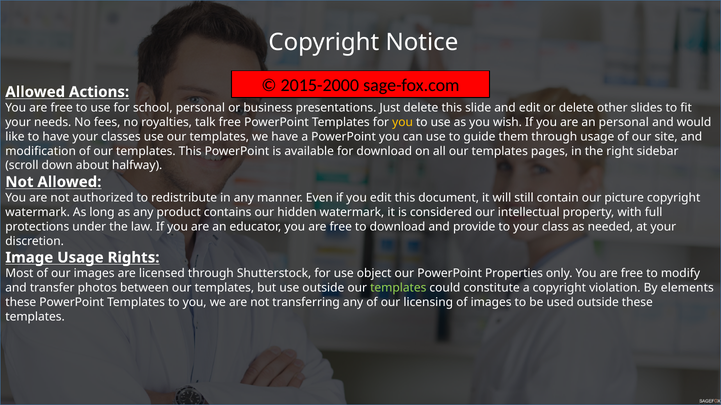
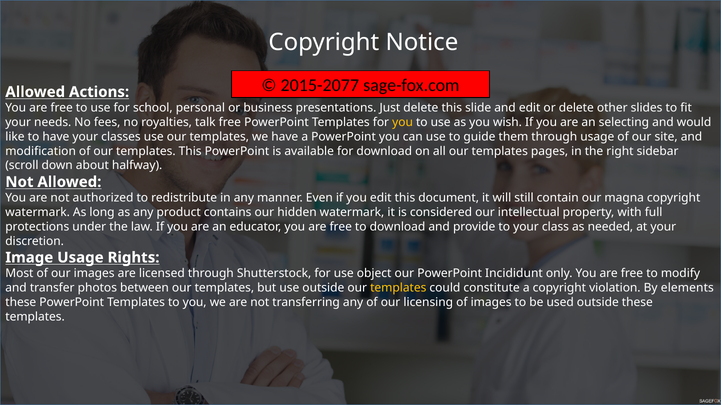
2015-2000: 2015-2000 -> 2015-2077 (320, 86)
an personal: personal -> selecting (624, 123)
picture: picture -> magna (624, 198)
Properties: Properties -> Incididunt (514, 274)
templates colour: light green -> yellow (398, 288)
